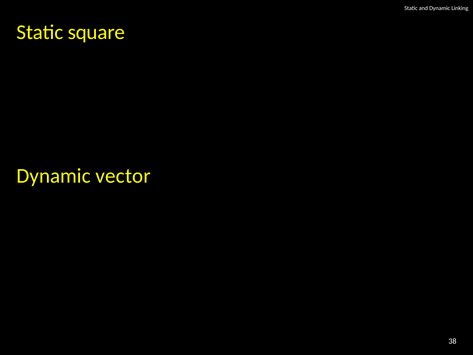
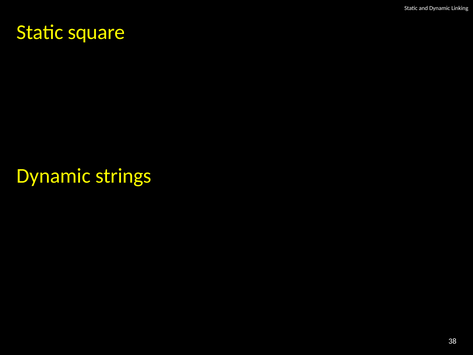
vector: vector -> strings (123, 176)
